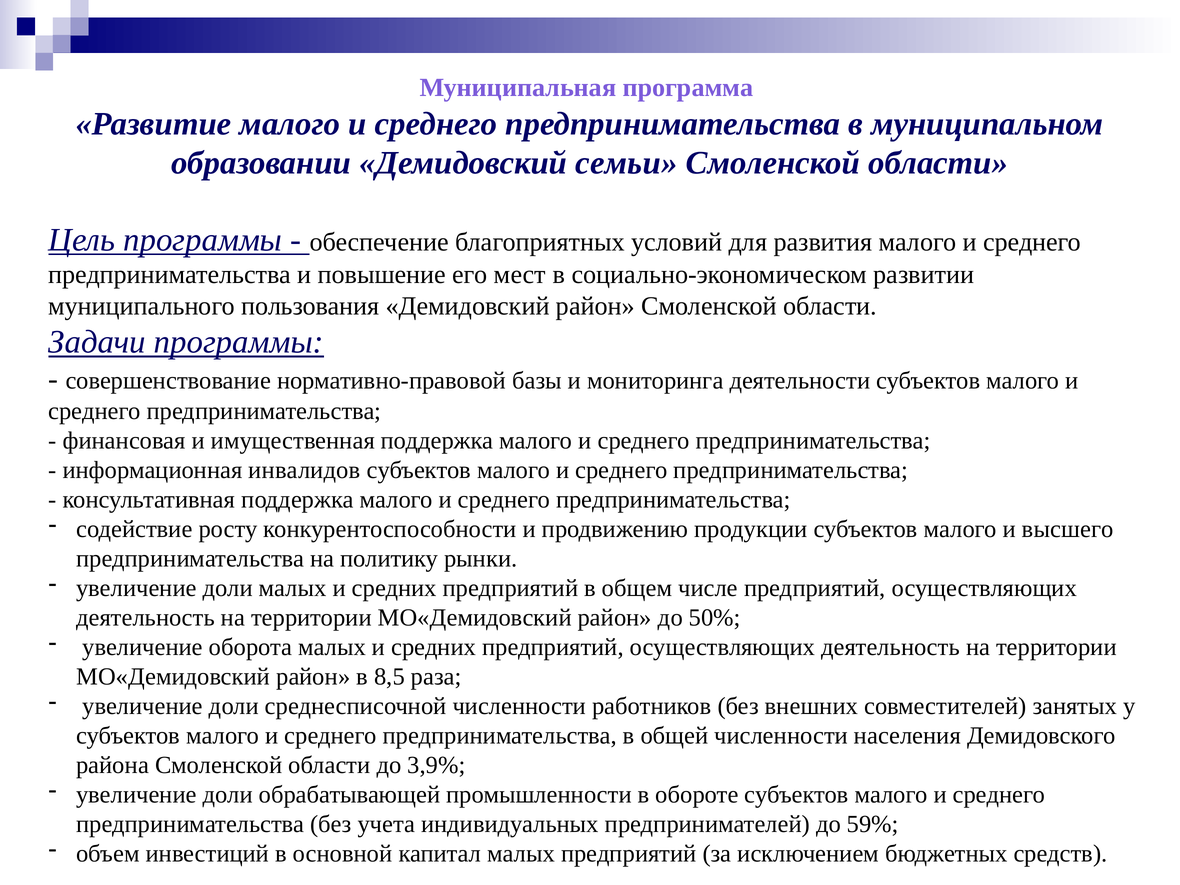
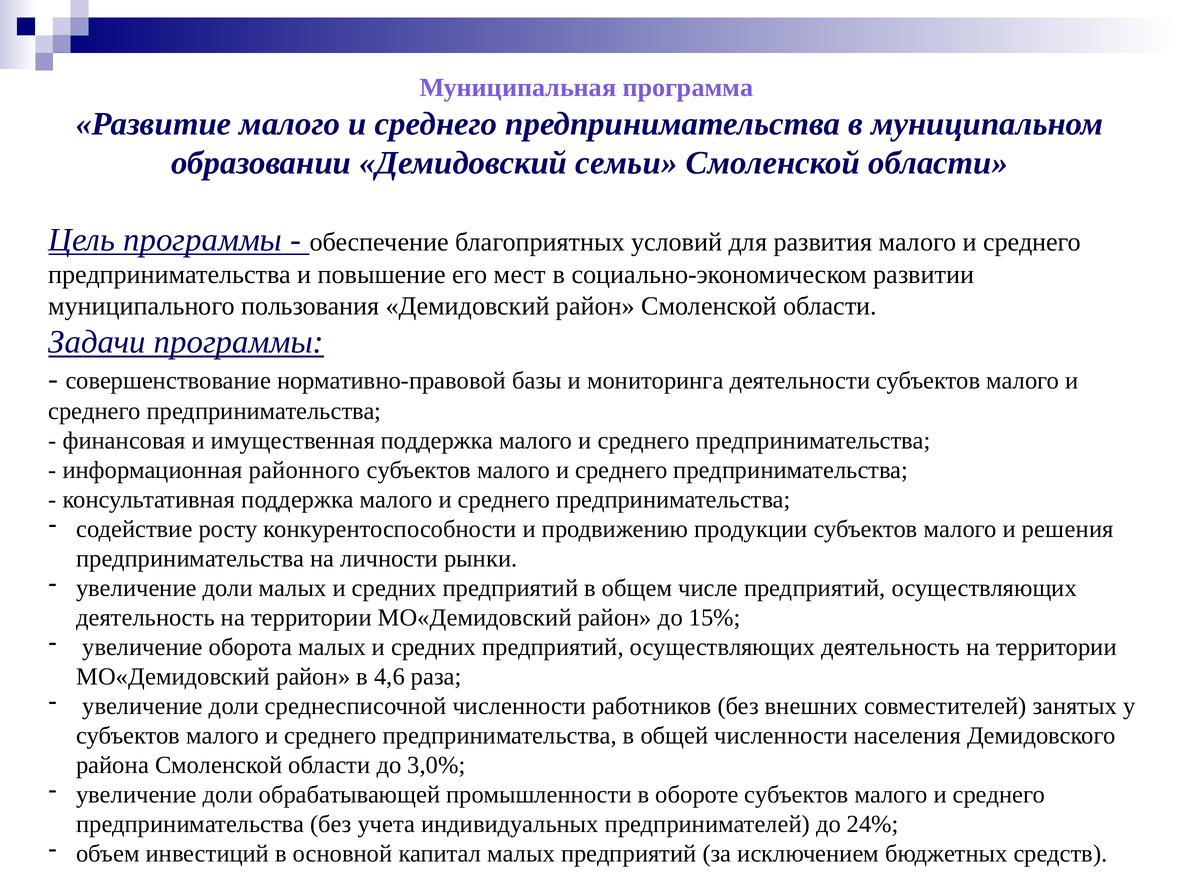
инвалидов: инвалидов -> районного (304, 470)
высшего: высшего -> решения (1068, 529)
политику: политику -> личности (389, 559)
50%: 50% -> 15% (715, 618)
8,5: 8,5 -> 4,6 (390, 677)
3,9%: 3,9% -> 3,0% (436, 765)
59%: 59% -> 24% (873, 824)
